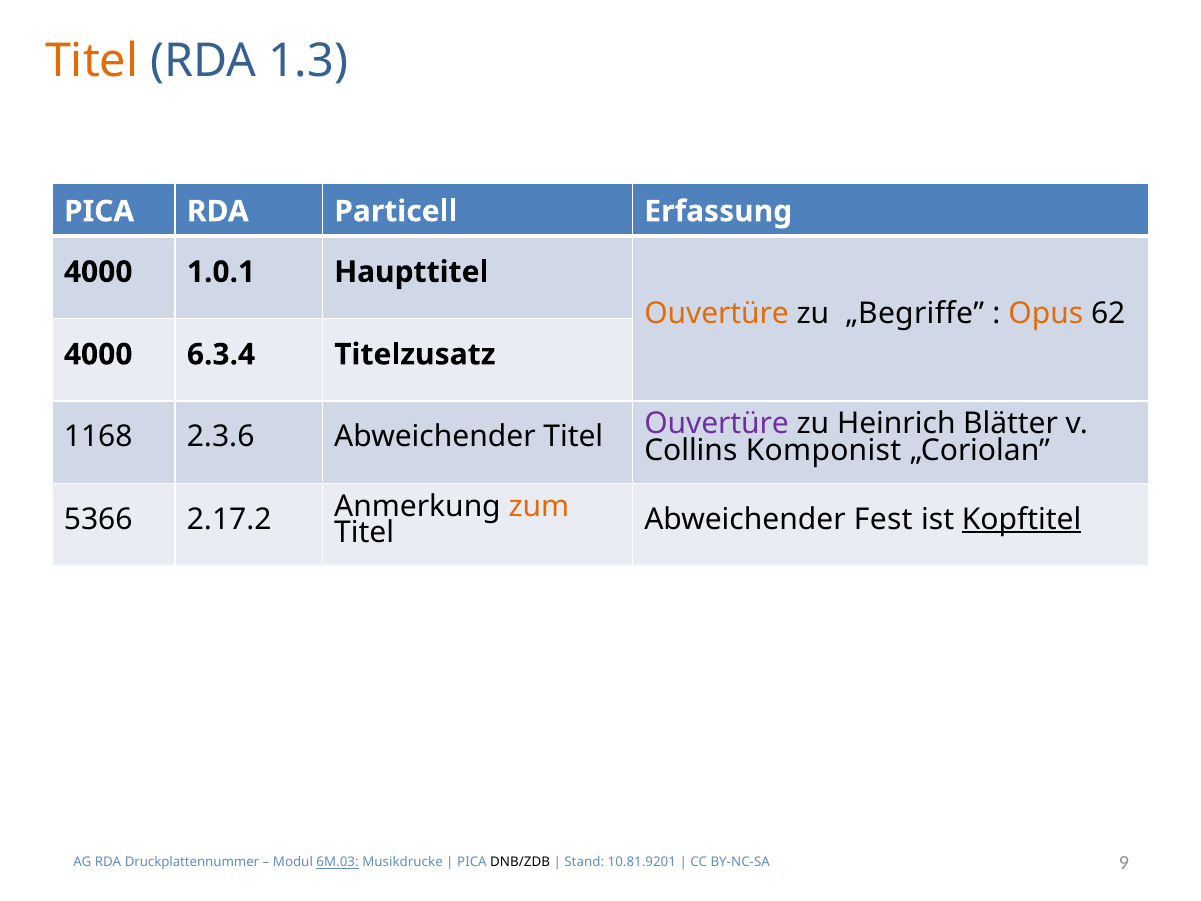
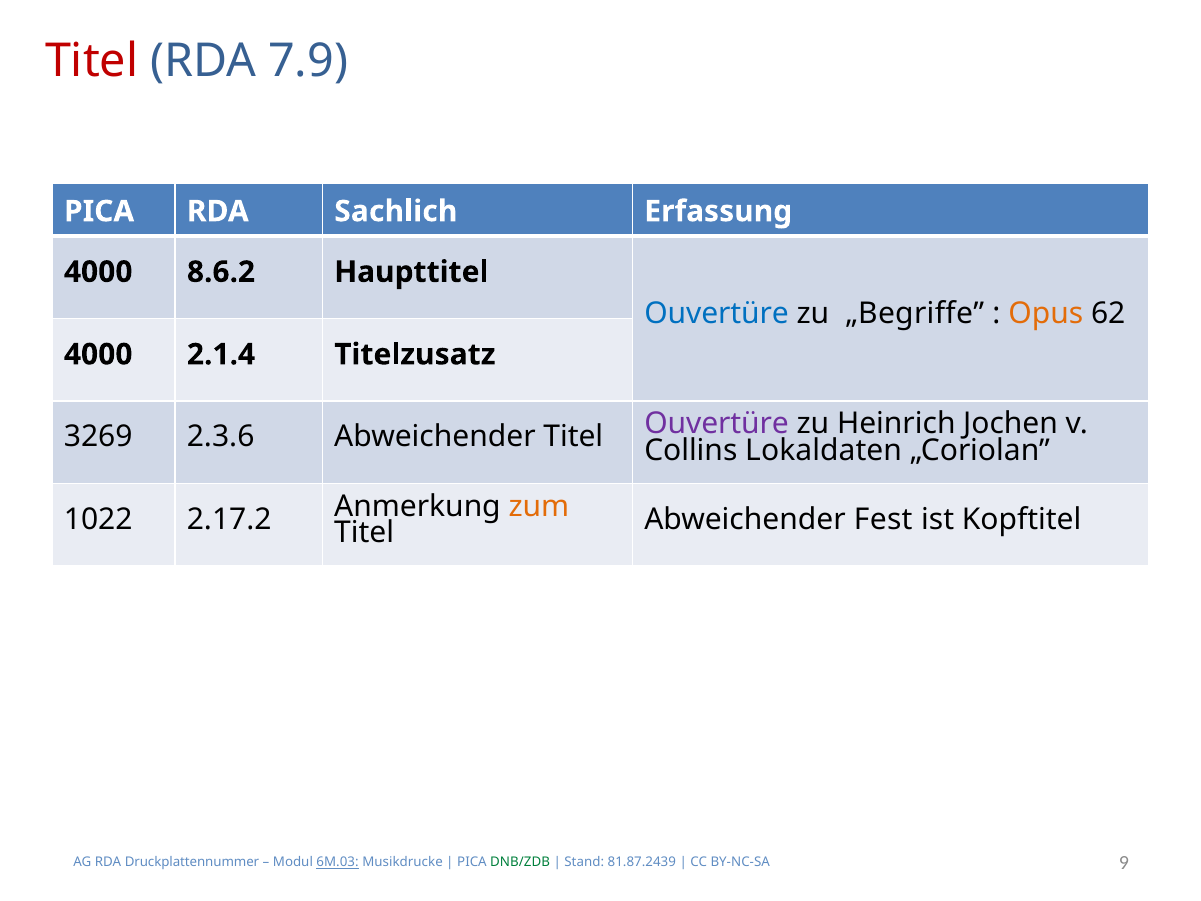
Titel colour: orange -> red (92, 61)
1.3: 1.3 -> 7.9 (308, 61)
Particell: Particell -> Sachlich (396, 211)
1.0.1: 1.0.1 -> 8.6.2 (221, 272)
Ouvertüre colour: orange -> blue (717, 313)
6.3.4: 6.3.4 -> 2.1.4 (221, 354)
1168: 1168 -> 3269 (98, 437)
Blätter: Blätter -> Jochen (1011, 424)
Komponist: Komponist -> Lokaldaten (824, 450)
5366: 5366 -> 1022 (98, 519)
Kopftitel underline: present -> none (1022, 519)
DNB/ZDB colour: black -> green (520, 862)
10.81.9201: 10.81.9201 -> 81.87.2439 (642, 862)
